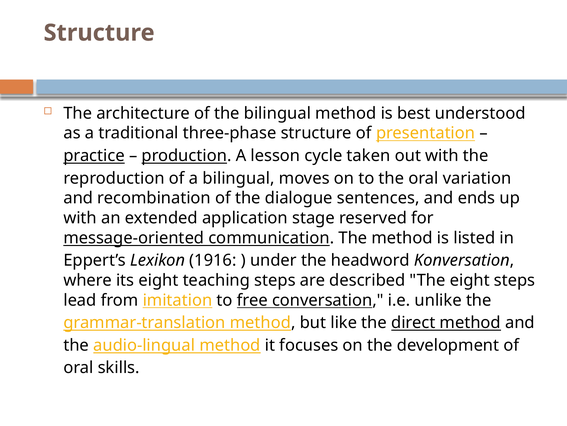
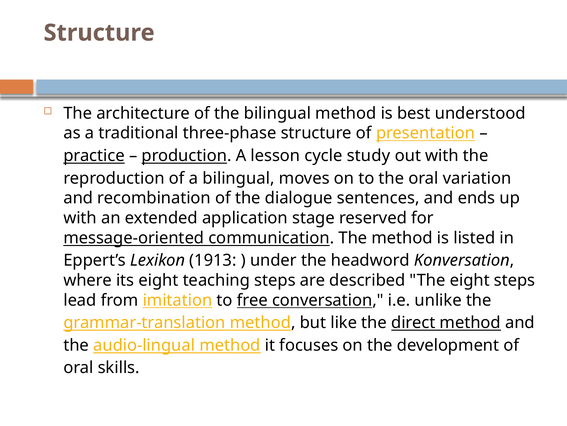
taken: taken -> study (368, 155)
1916: 1916 -> 1913 (213, 260)
